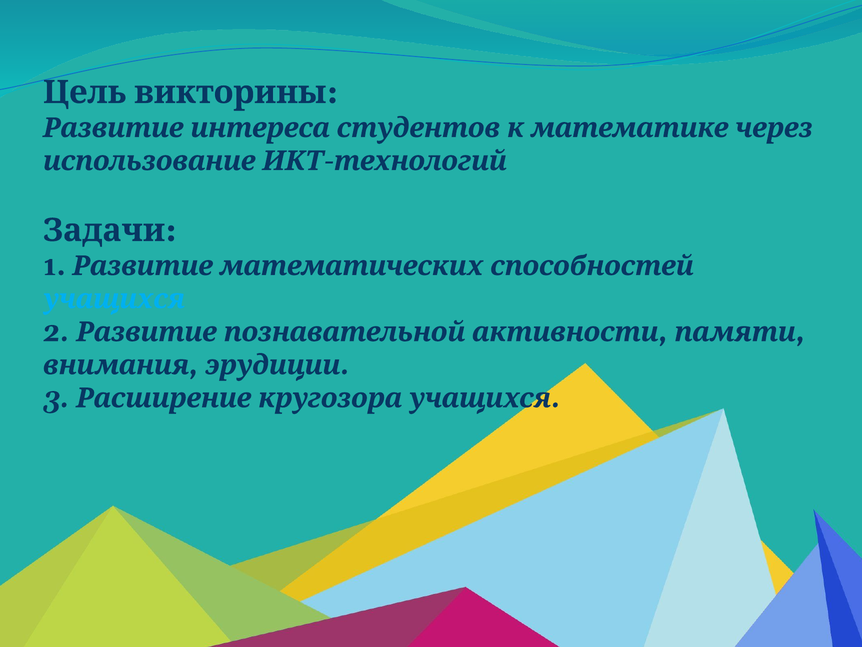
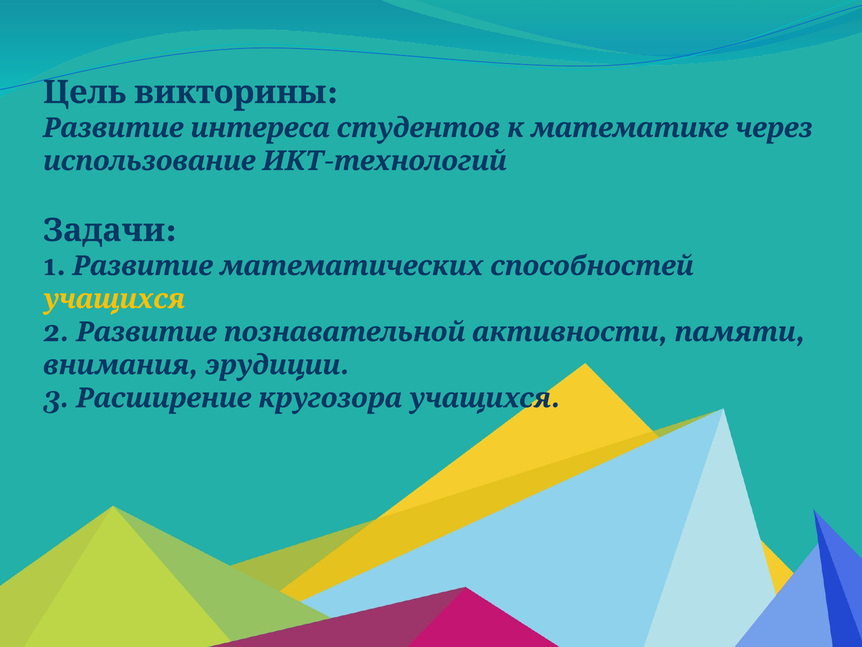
учащихся colour: light blue -> yellow (114, 299)
